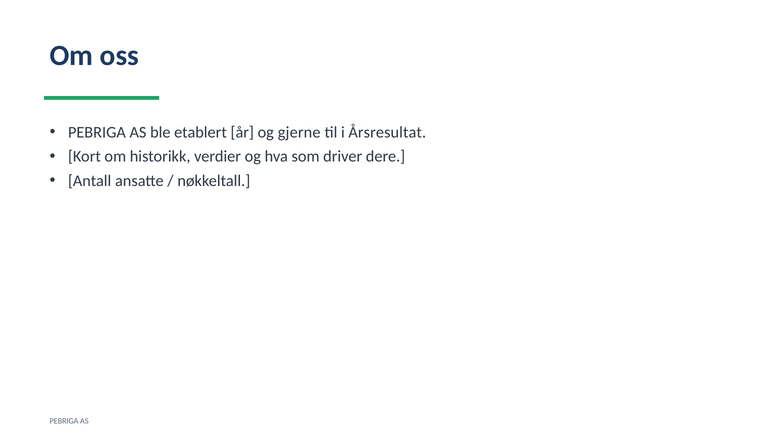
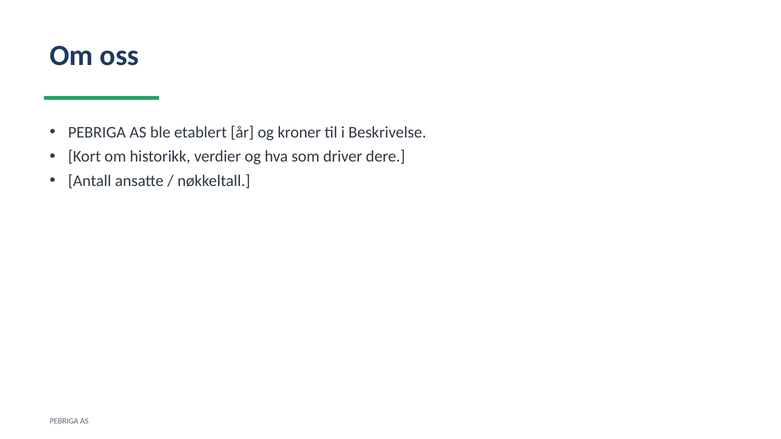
gjerne: gjerne -> kroner (299, 132)
Årsresultat: Årsresultat -> Beskrivelse (387, 132)
